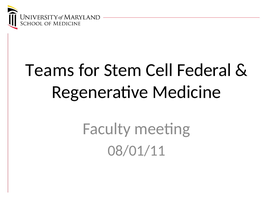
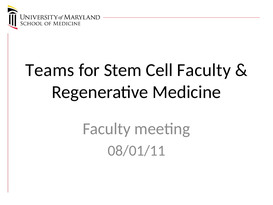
Cell Federal: Federal -> Faculty (204, 70)
